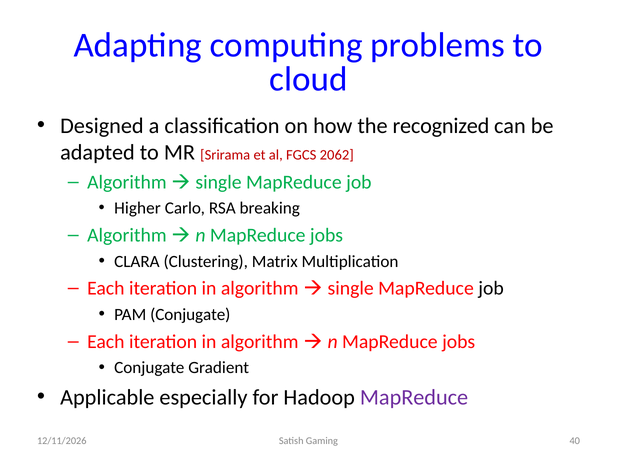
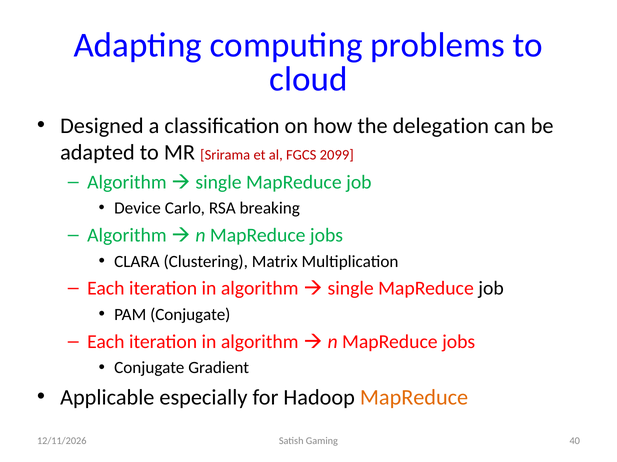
recognized: recognized -> delegation (441, 126)
2062: 2062 -> 2099 (337, 155)
Higher: Higher -> Device (137, 209)
MapReduce colour: purple -> orange (414, 398)
